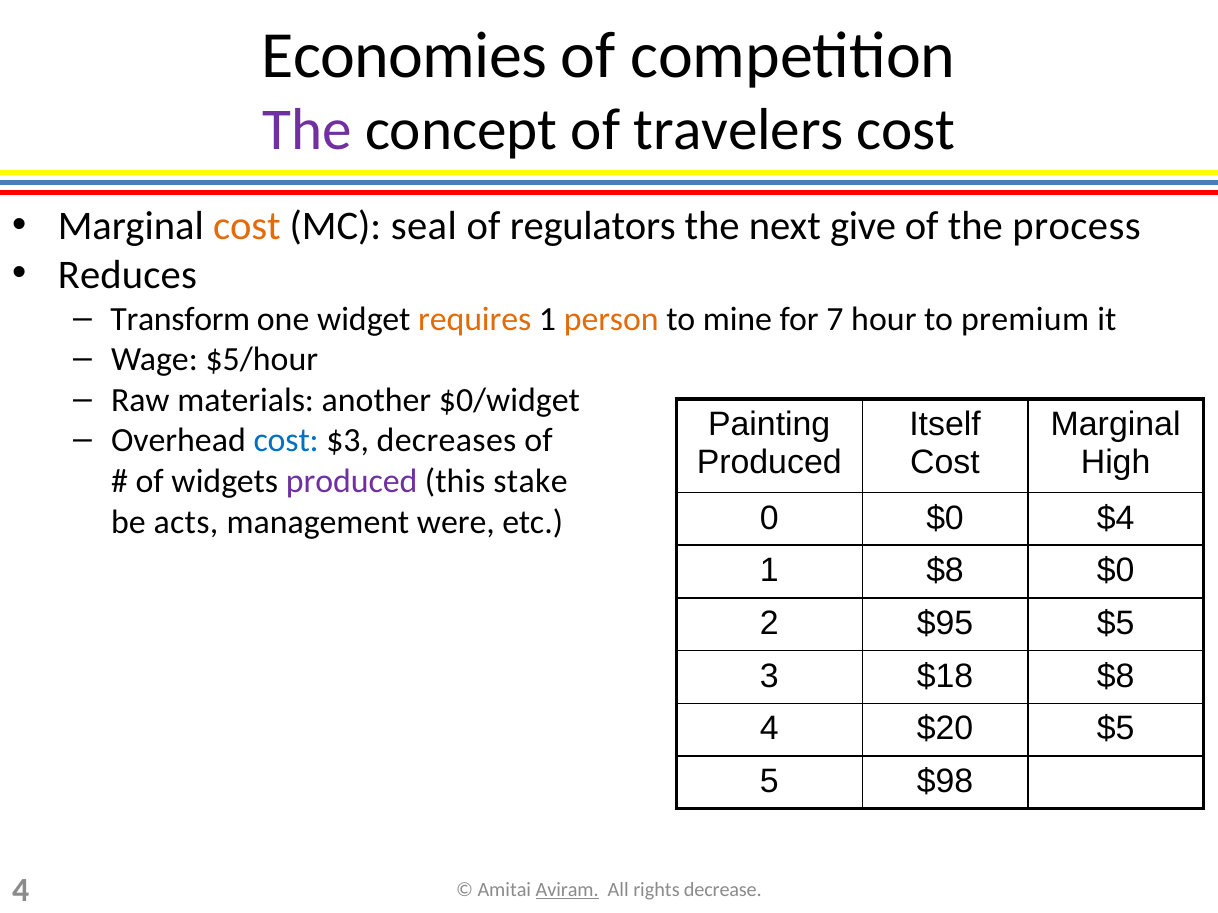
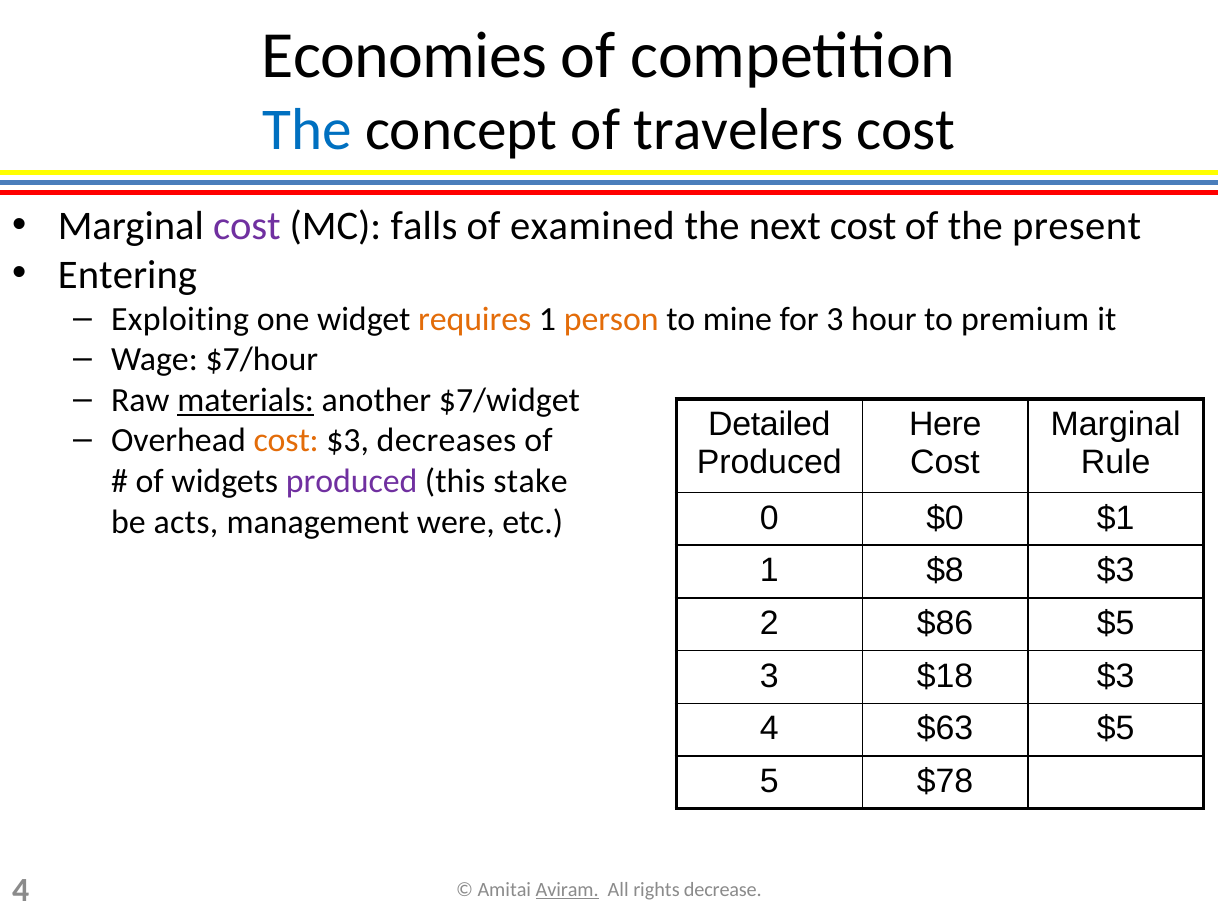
The colour: purple -> blue (307, 130)
cost colour: orange -> purple (247, 226)
seal: seal -> falls (424, 226)
regulators: regulators -> examined (592, 226)
next give: give -> cost (863, 226)
process: process -> present (1077, 226)
Reduces: Reduces -> Entering (127, 275)
Transform: Transform -> Exploiting (180, 319)
for 7: 7 -> 3 (835, 319)
$5/hour: $5/hour -> $7/hour (262, 360)
materials underline: none -> present (246, 400)
$0/widget: $0/widget -> $7/widget (509, 400)
Painting: Painting -> Detailed (769, 425)
Itself: Itself -> Here (945, 425)
cost colour: blue -> orange (286, 441)
High: High -> Rule (1116, 463)
$4: $4 -> $1 (1116, 518)
$8 $0: $0 -> $3 (1116, 571)
$95: $95 -> $86 (945, 624)
$18 $8: $8 -> $3 (1116, 676)
$20: $20 -> $63 (945, 729)
$98: $98 -> $78 (945, 782)
